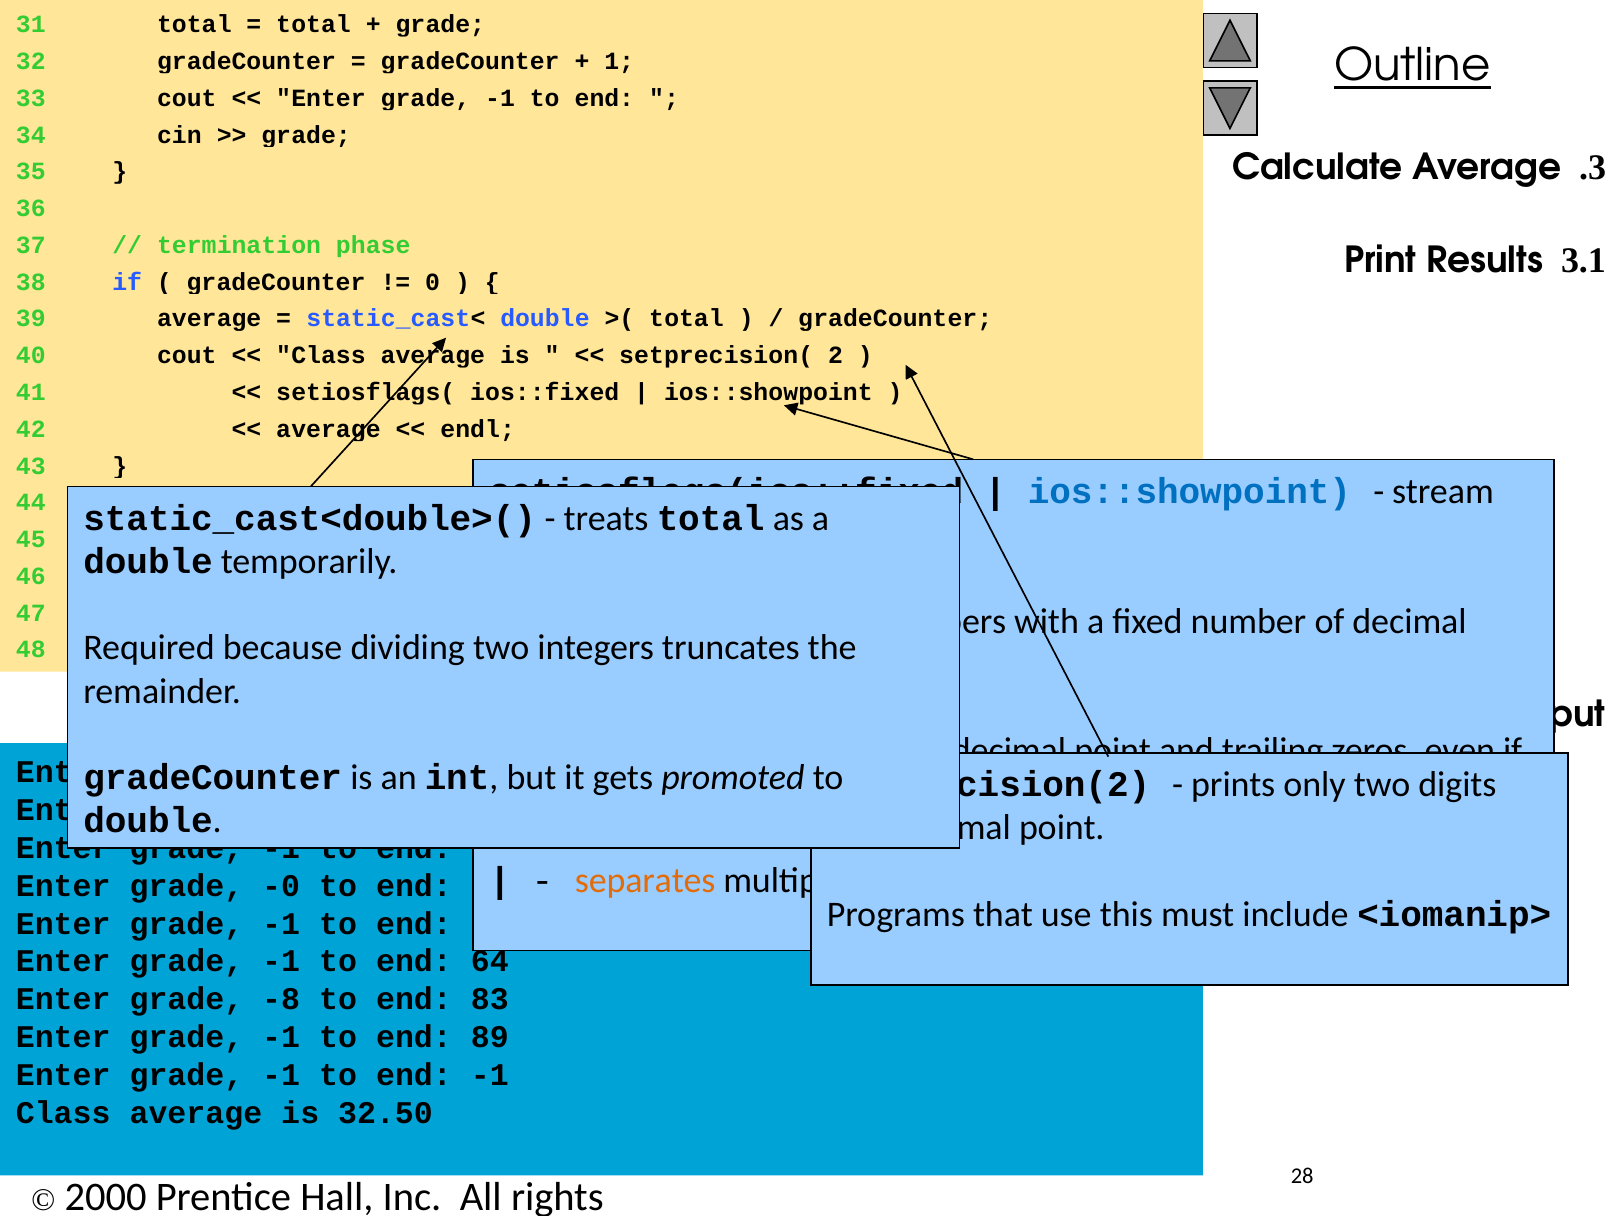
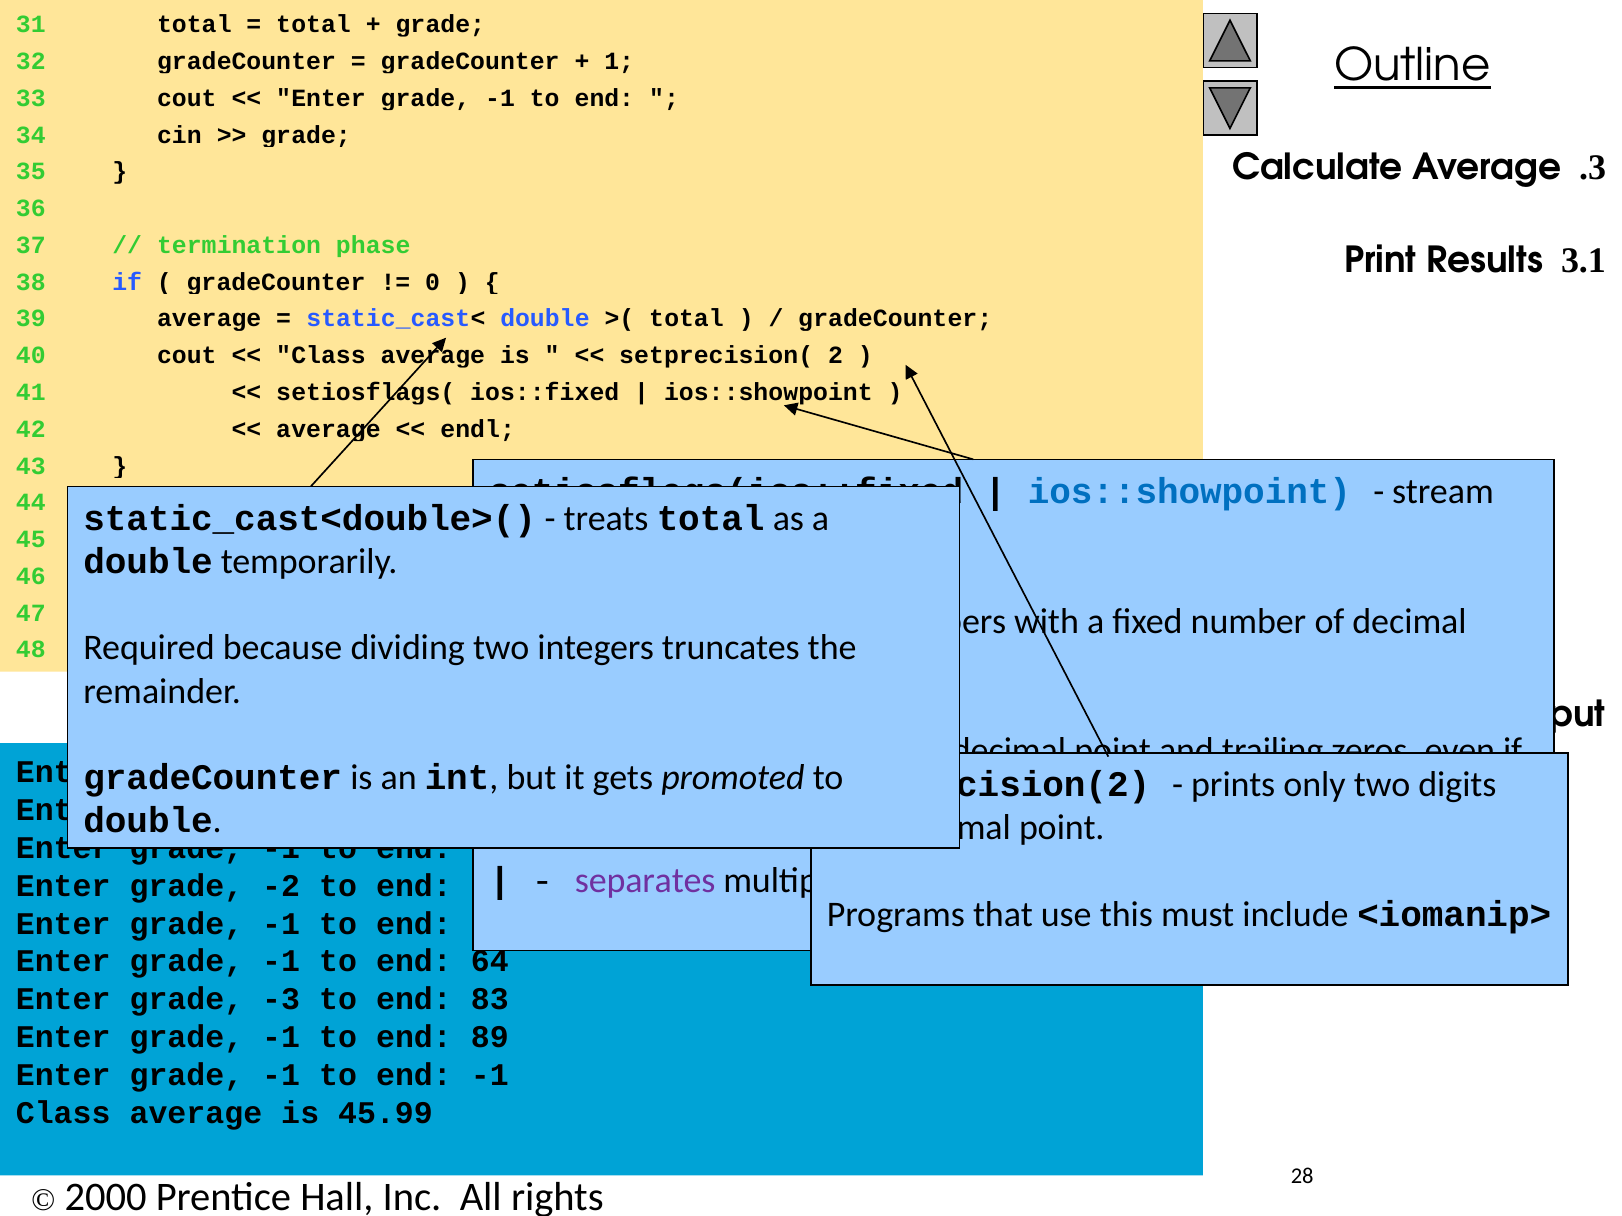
separates colour: orange -> purple (645, 881)
-0: -0 -> -2 (281, 886)
-8: -8 -> -3 (281, 1000)
32.50: 32.50 -> 45.99 (385, 1113)
